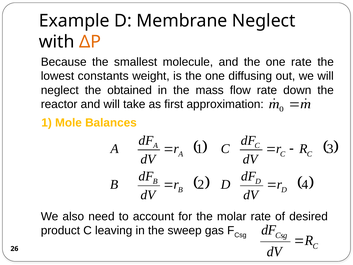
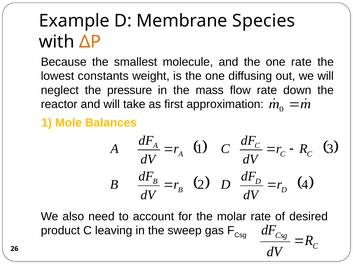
Membrane Neglect: Neglect -> Species (264, 21)
obtained: obtained -> pressure (130, 90)
